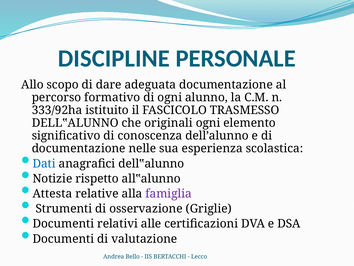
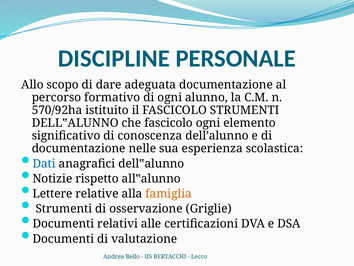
333/92ha: 333/92ha -> 570/92ha (57, 110)
FASCICOLO TRASMESSO: TRASMESSO -> STRUMENTI (245, 110)
che originali: originali -> fascicolo (169, 123)
Attesta: Attesta -> Lettere (52, 193)
famiglia colour: purple -> orange (169, 193)
